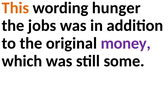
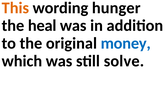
jobs: jobs -> heal (42, 25)
money colour: purple -> blue (126, 43)
some: some -> solve (124, 61)
